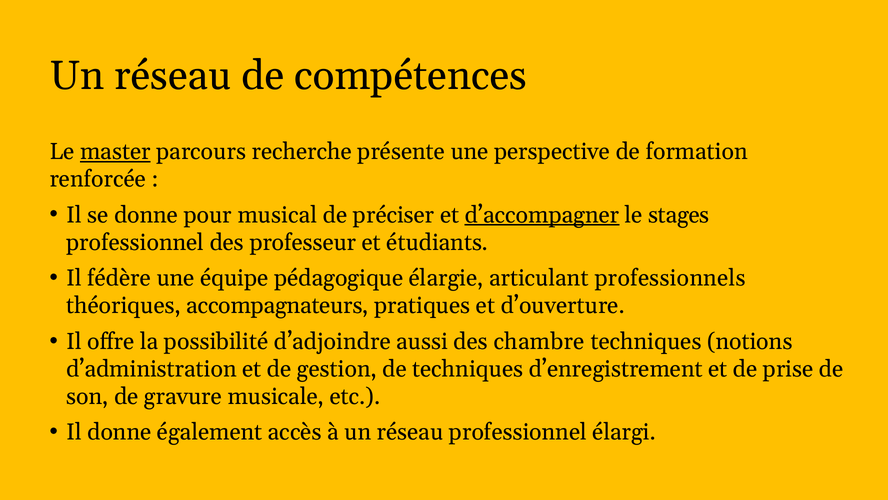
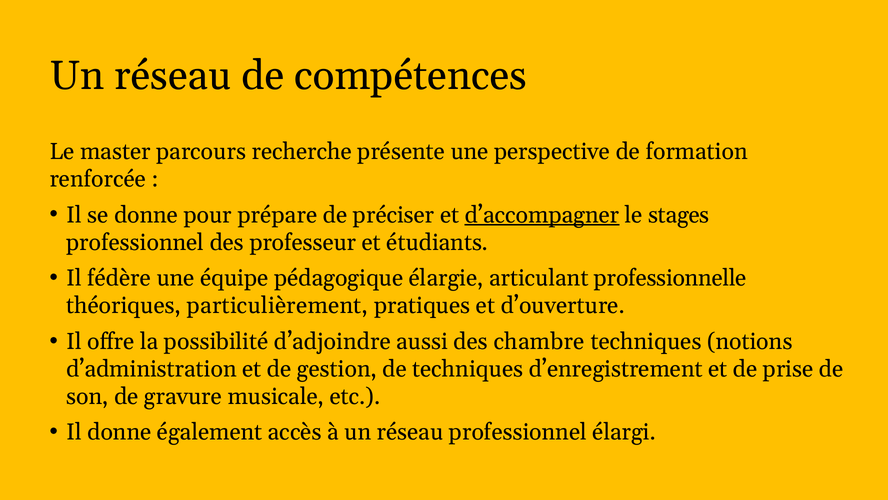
master underline: present -> none (115, 151)
musical: musical -> prépare (277, 215)
professionnels: professionnels -> professionnelle (670, 278)
accompagnateurs: accompagnateurs -> particulièrement (277, 305)
